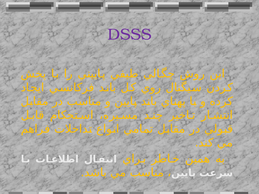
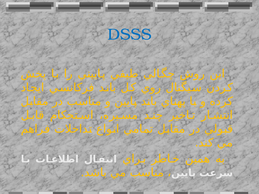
DSSS colour: purple -> blue (129, 35)
